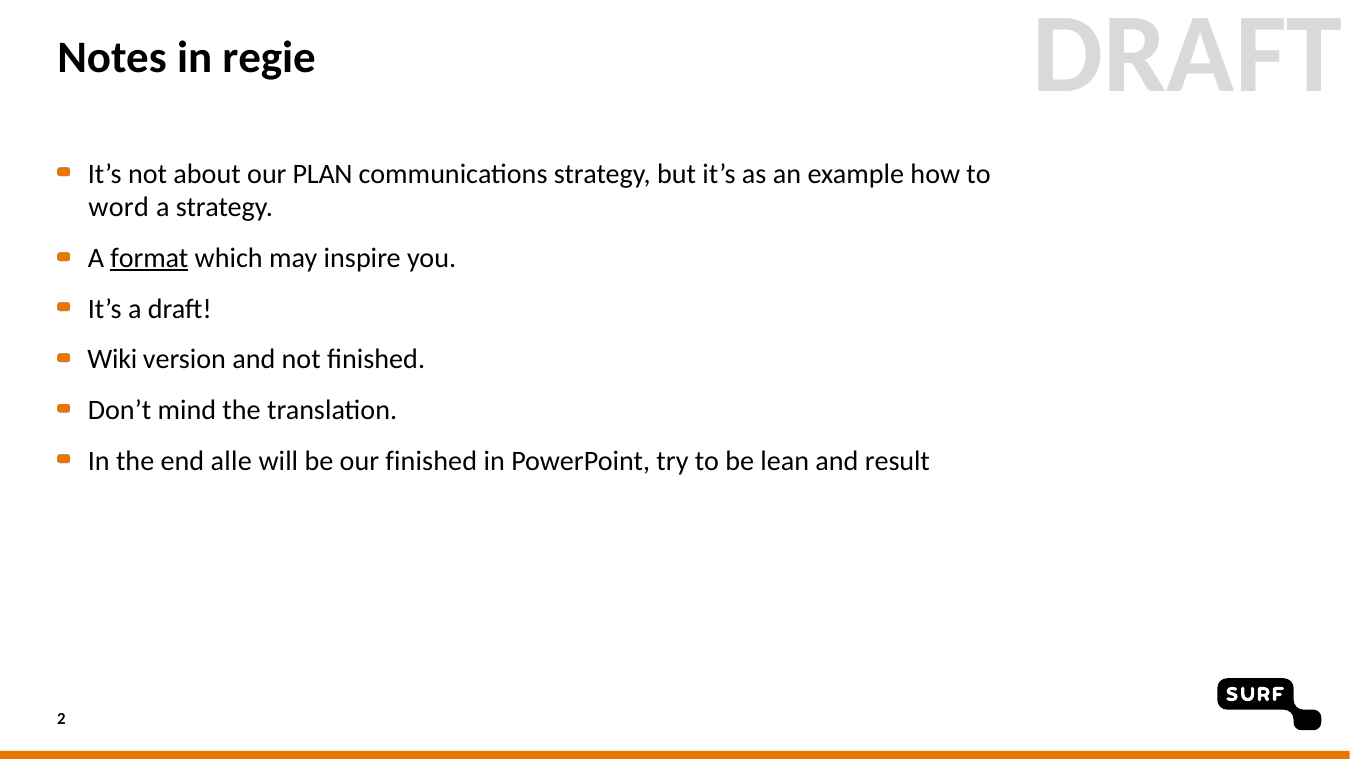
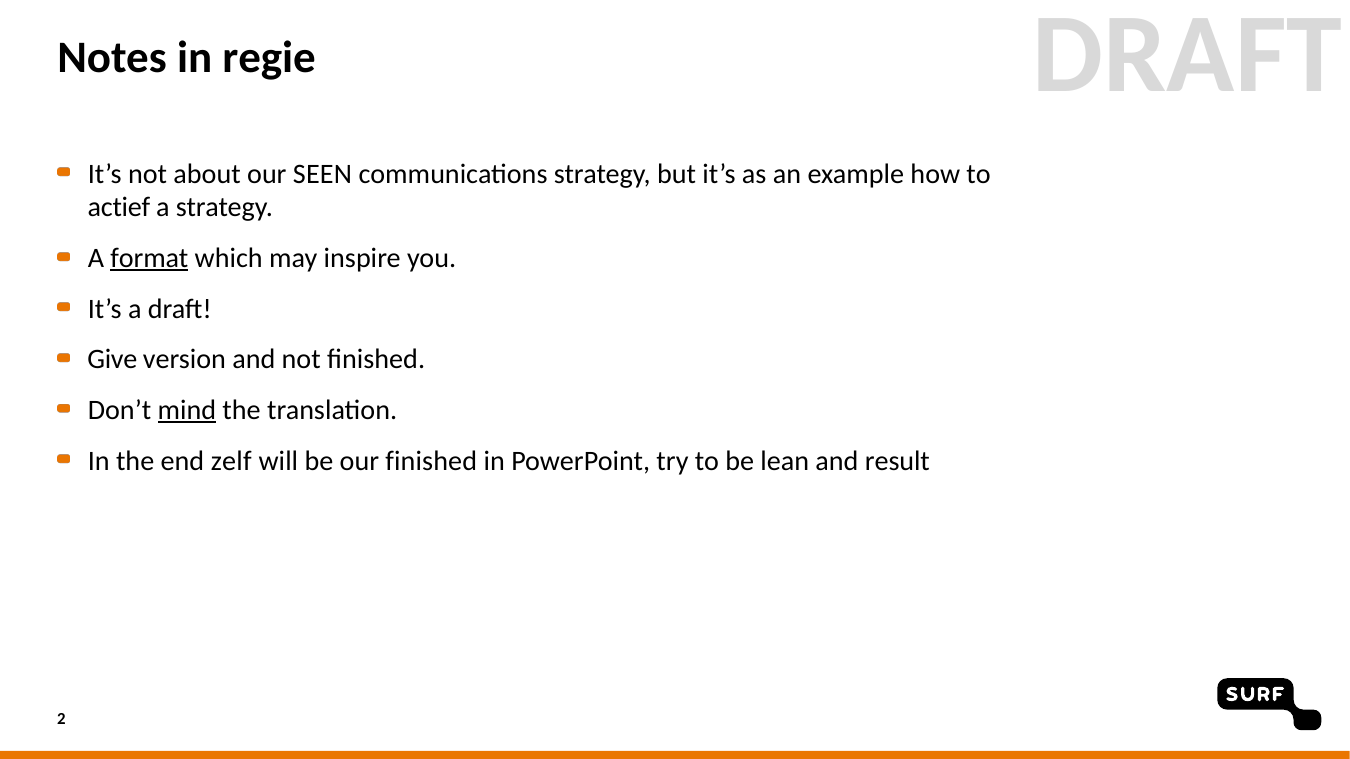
PLAN: PLAN -> SEEN (322, 174)
word: word -> actief (119, 208)
Wiki: Wiki -> Give (112, 360)
mind underline: none -> present (187, 410)
alle: alle -> zelf (231, 461)
